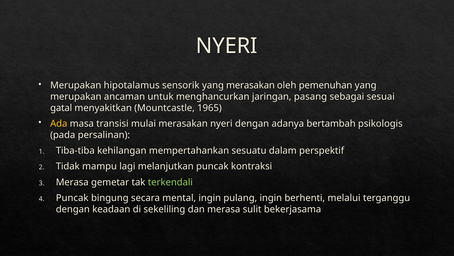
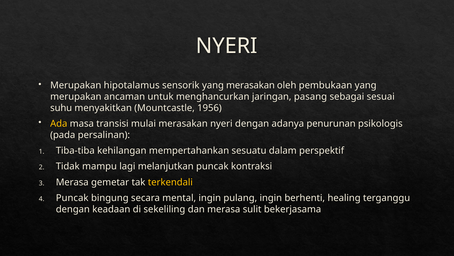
pemenuhan: pemenuhan -> pembukaan (326, 85)
gatal: gatal -> suhu (61, 108)
1965: 1965 -> 1956 (209, 108)
bertambah: bertambah -> penurunan (331, 123)
terkendali colour: light green -> yellow (170, 182)
melalui: melalui -> healing (344, 198)
